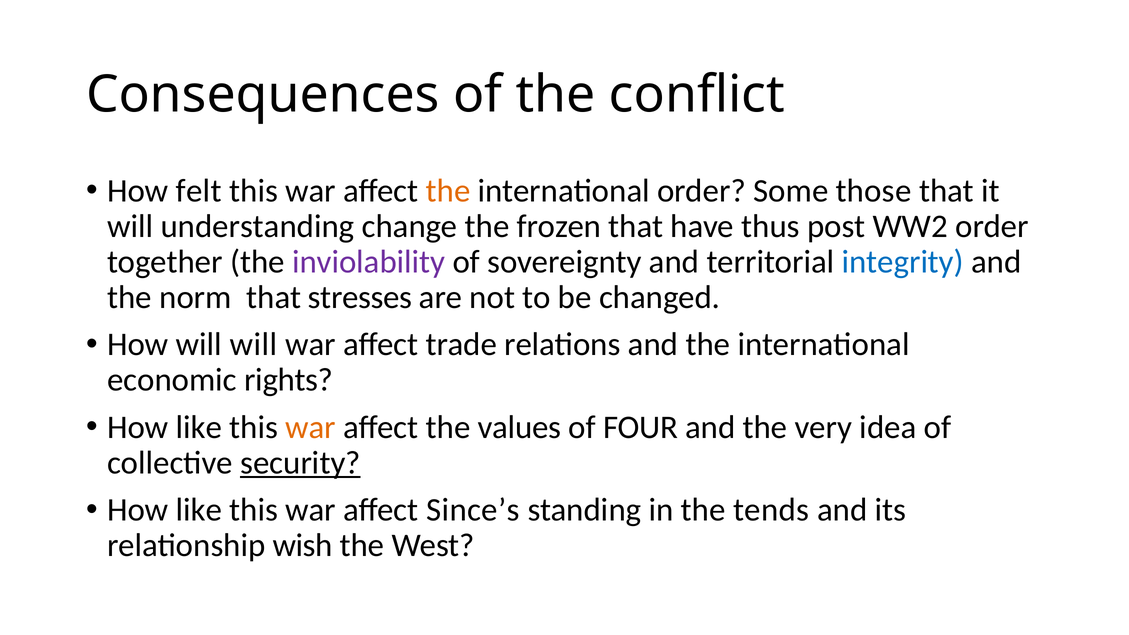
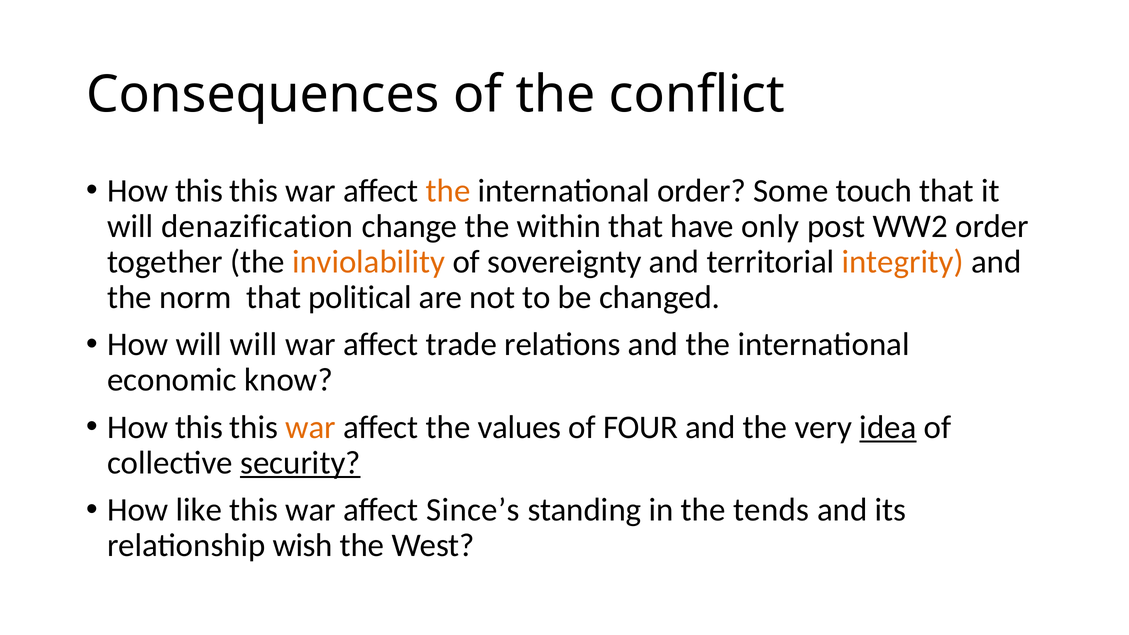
felt: felt -> this (199, 191)
those: those -> touch (874, 191)
understanding: understanding -> denazification (257, 226)
frozen: frozen -> within (559, 226)
thus: thus -> only (770, 226)
inviolability colour: purple -> orange (369, 262)
integrity colour: blue -> orange (903, 262)
stresses: stresses -> political (360, 297)
rights: rights -> know (288, 380)
like: like -> this (199, 427)
idea underline: none -> present (888, 427)
